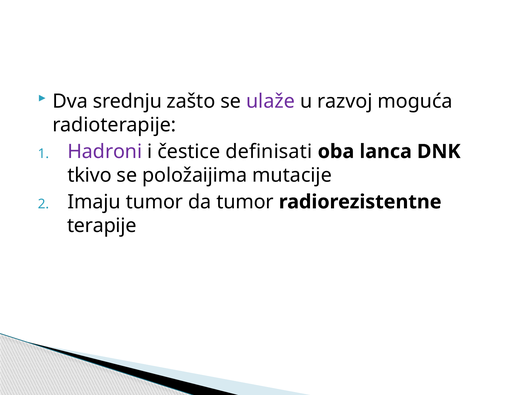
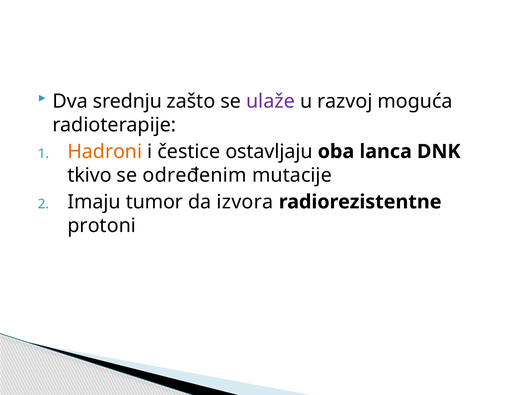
Hadroni colour: purple -> orange (105, 151)
definisati: definisati -> ostavljaju (269, 151)
položaijima: položaijima -> određenim (195, 175)
da tumor: tumor -> izvora (245, 202)
terapije: terapije -> protoni (102, 225)
